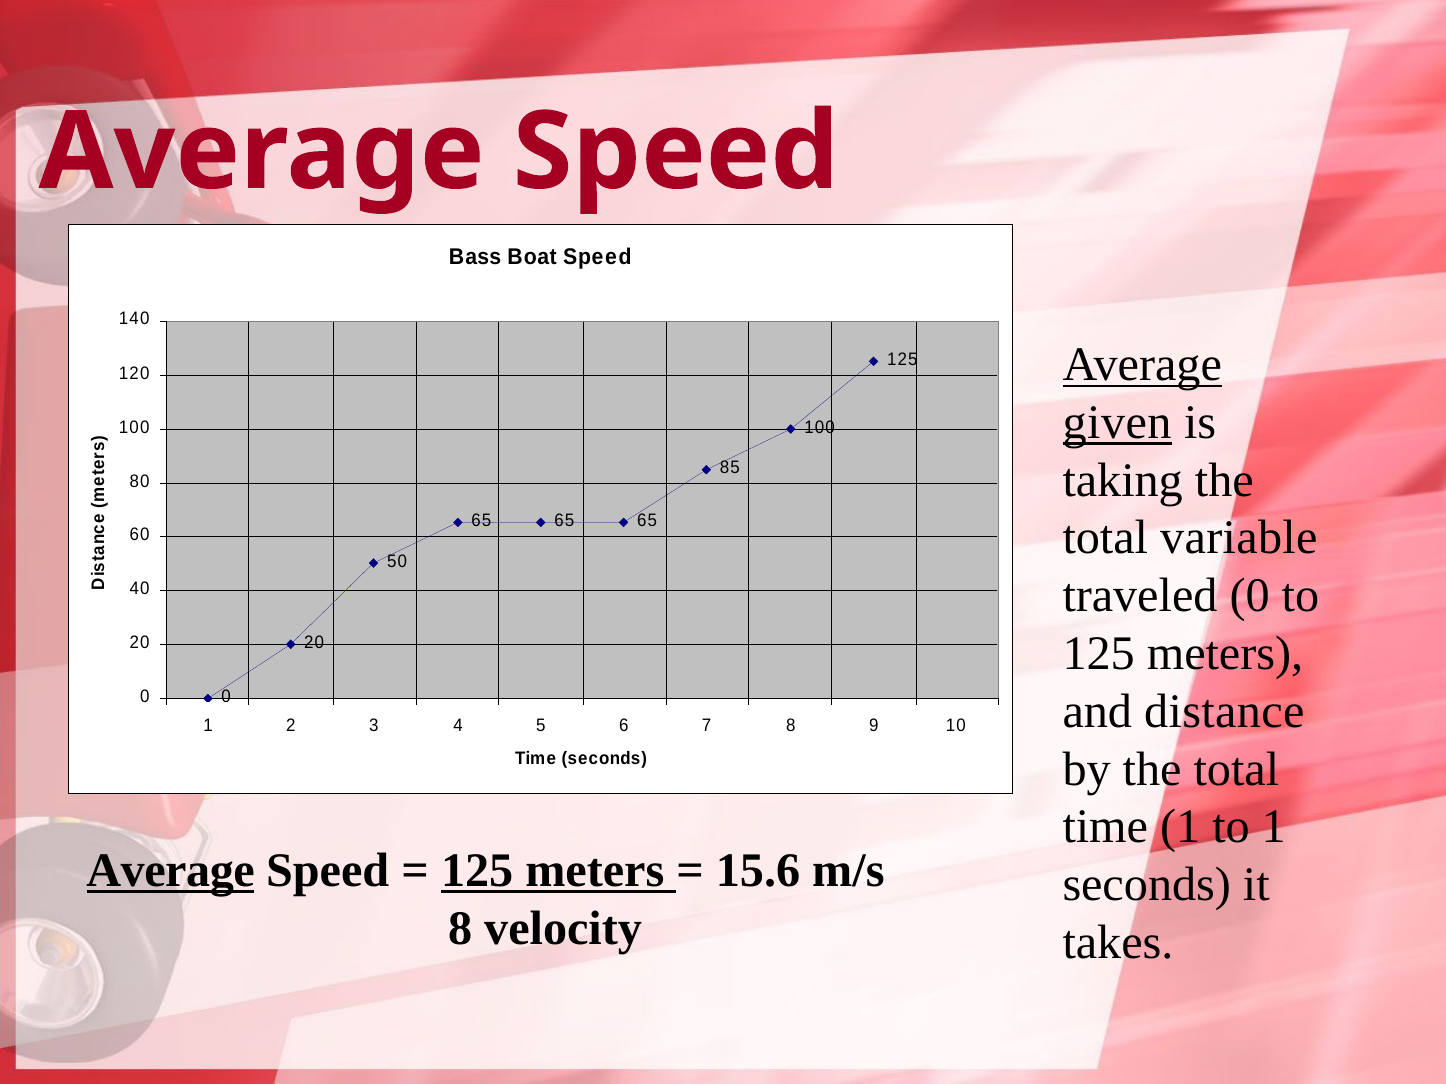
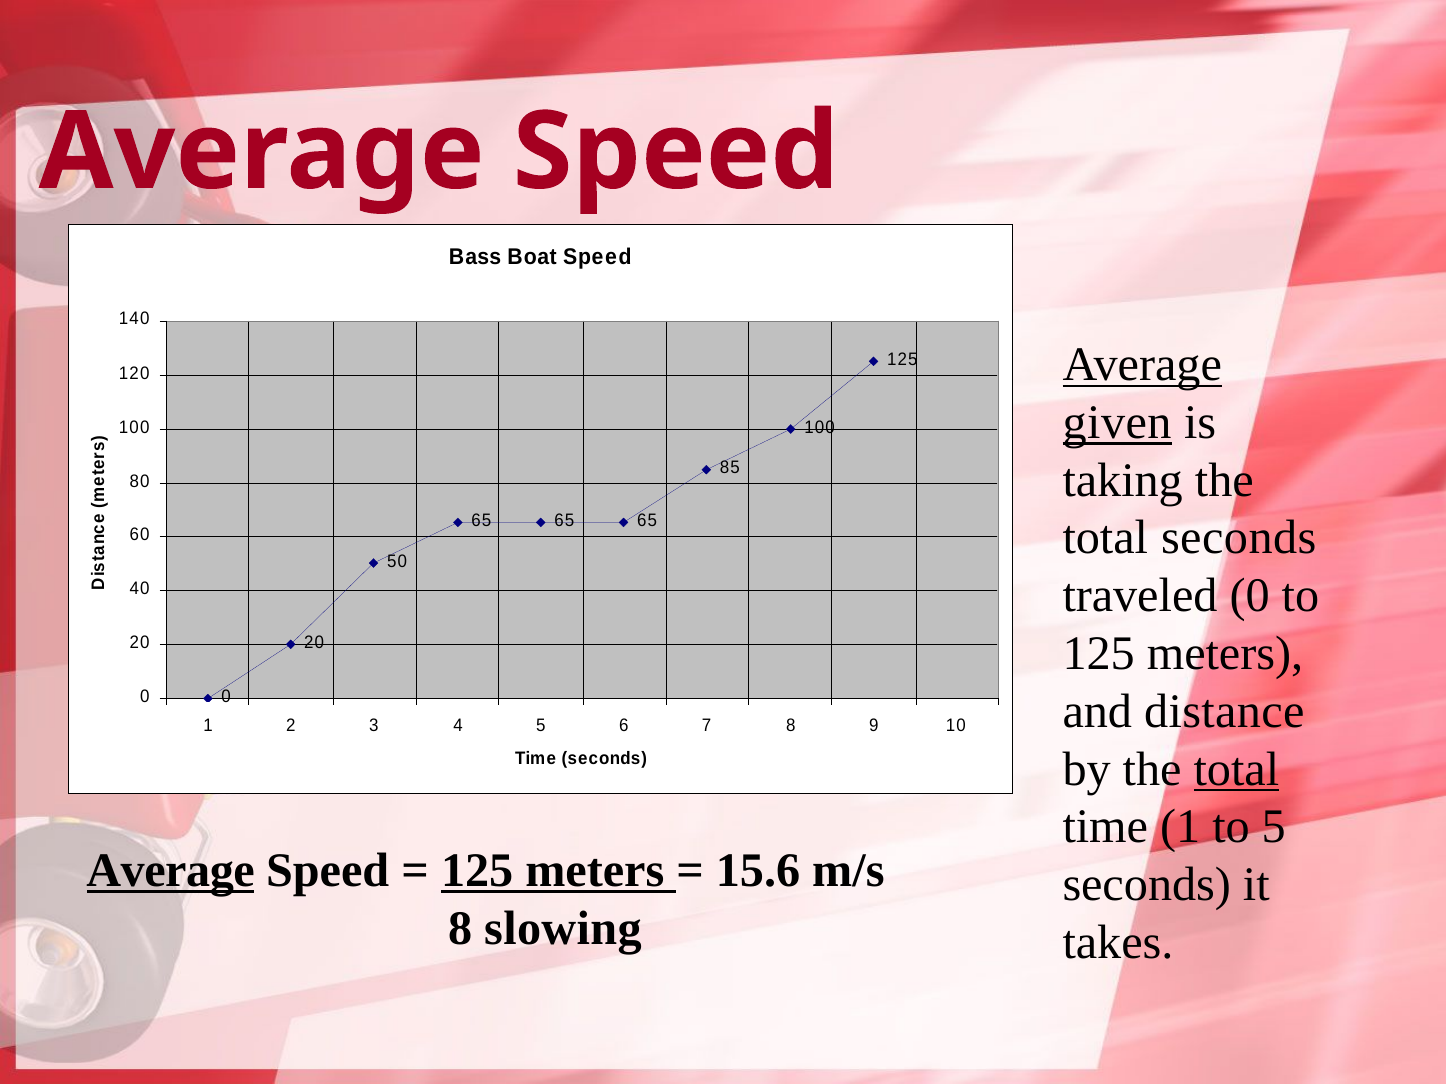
total variable: variable -> seconds (1239, 538)
total underline: none -> present (1236, 770)
to 1: 1 -> 5 (1274, 827)
velocity: velocity -> slowing (563, 929)
